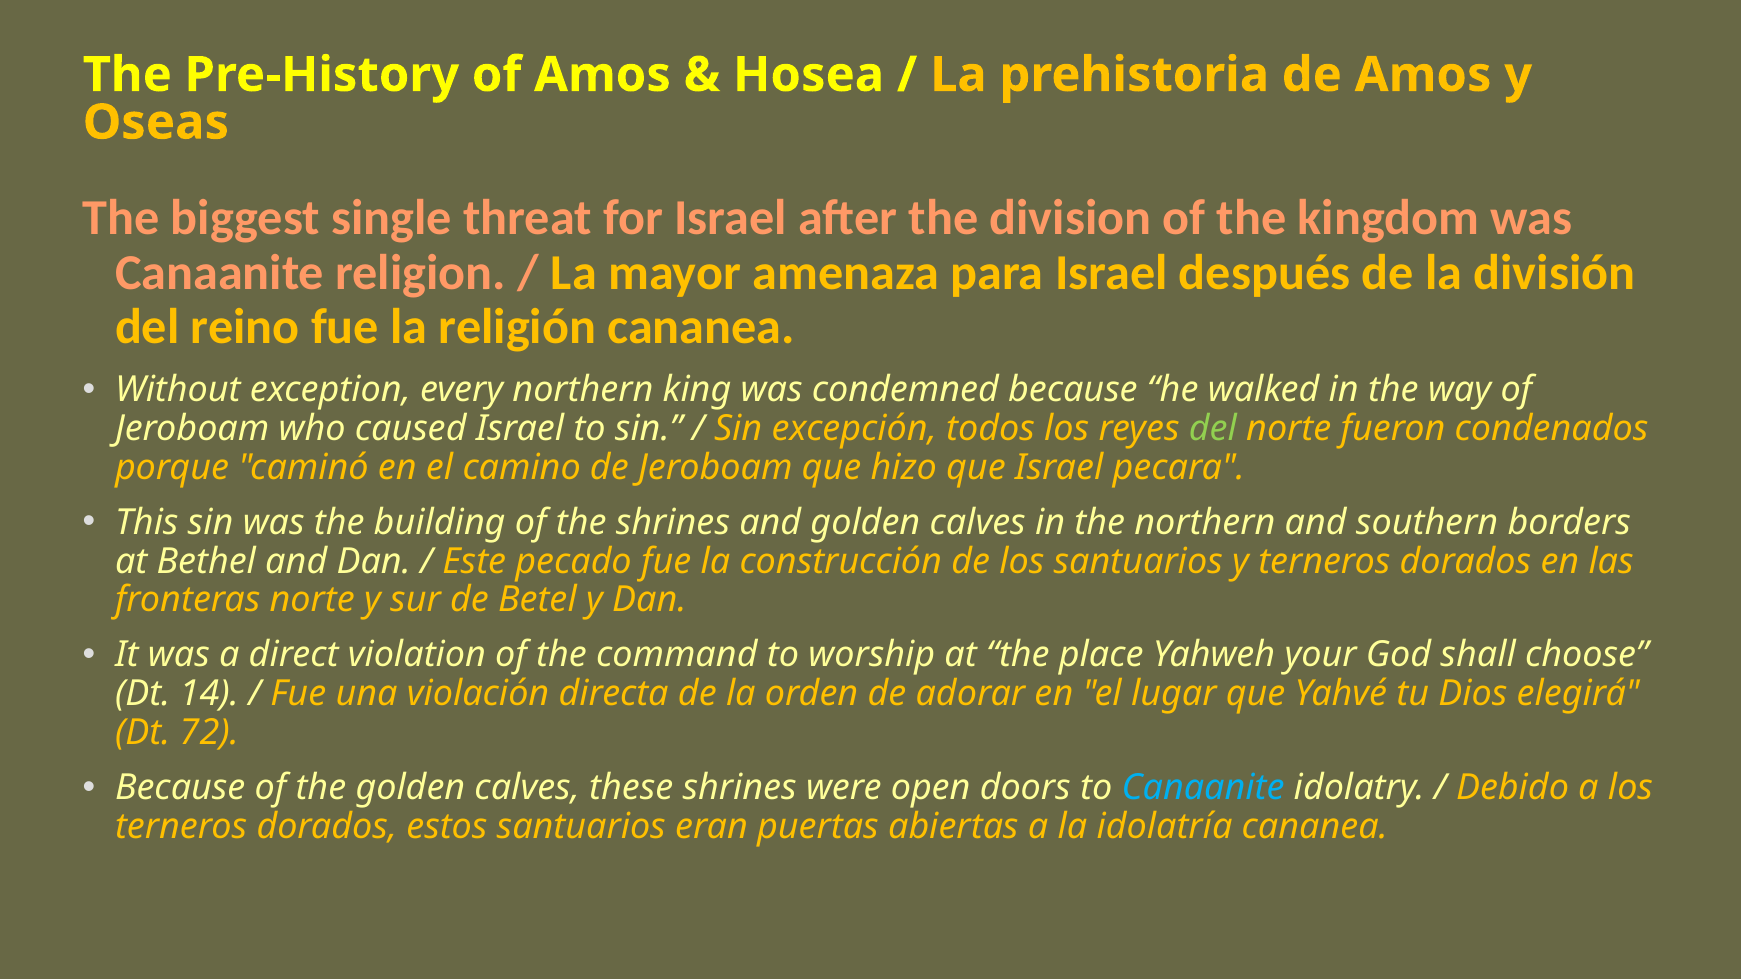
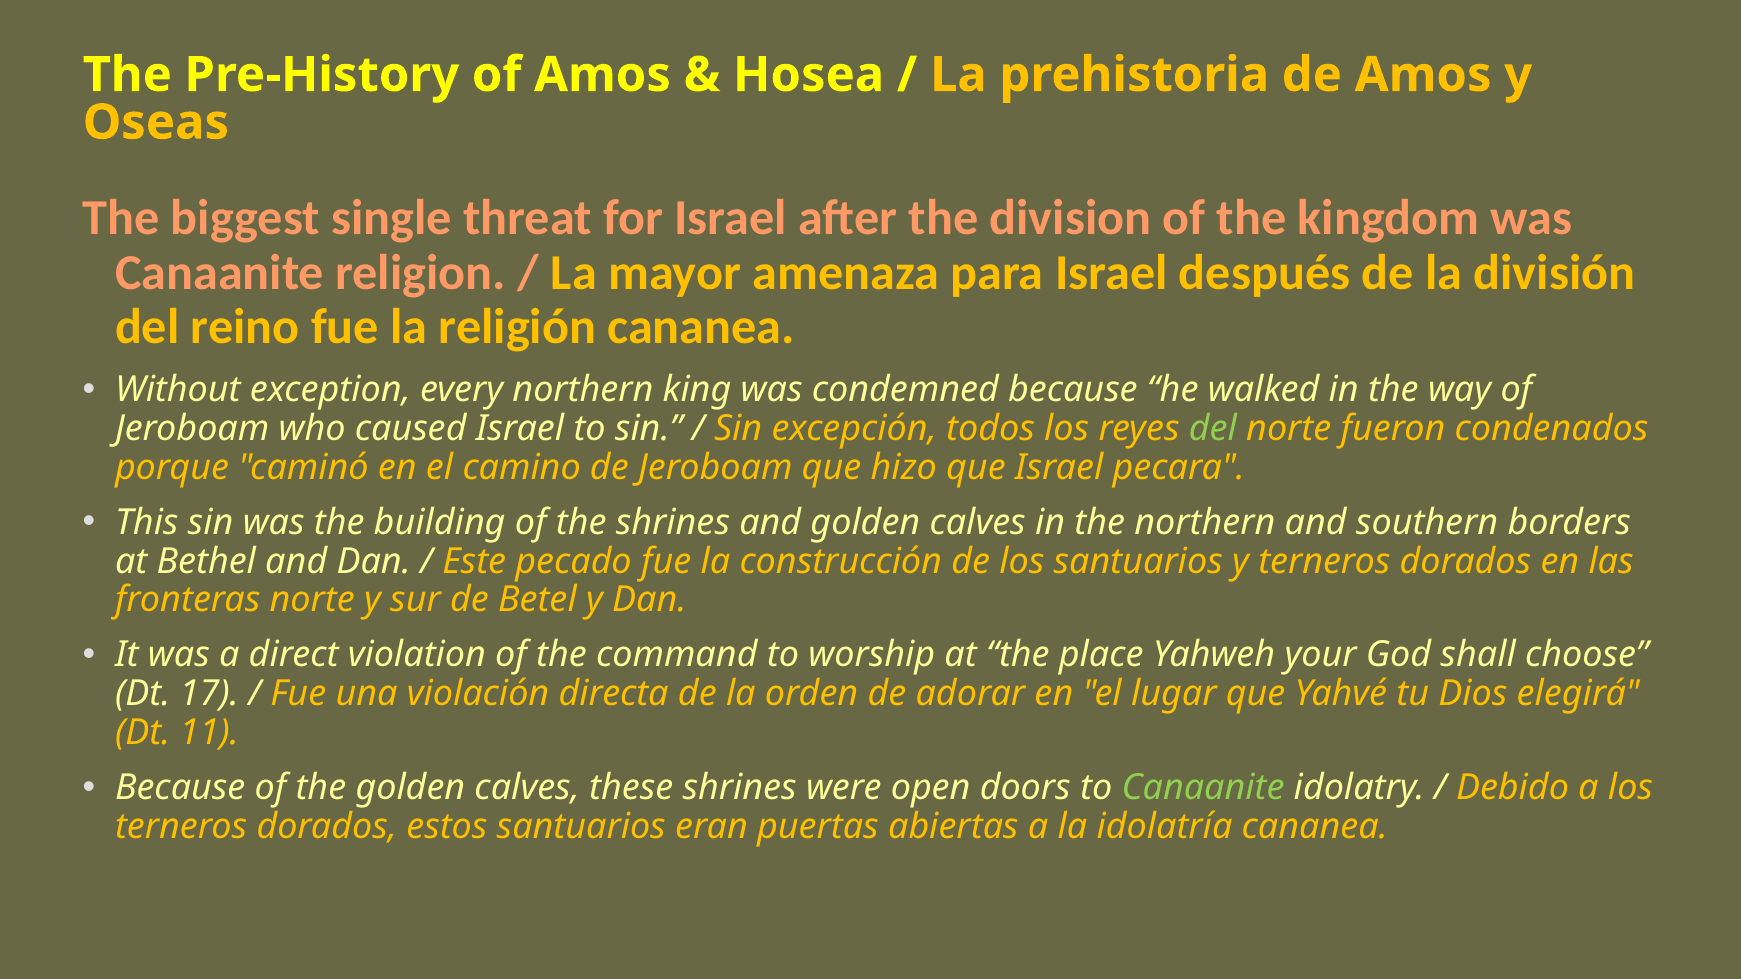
14: 14 -> 17 (209, 694)
72: 72 -> 11 (209, 733)
Canaanite colour: light blue -> light green (1203, 788)
